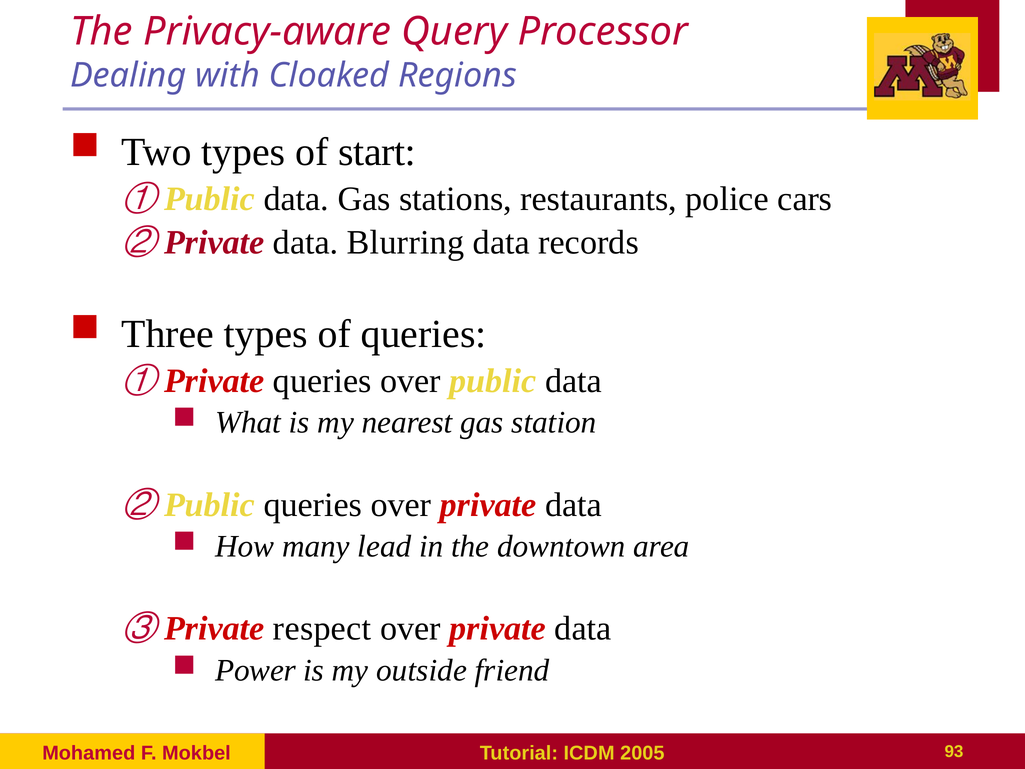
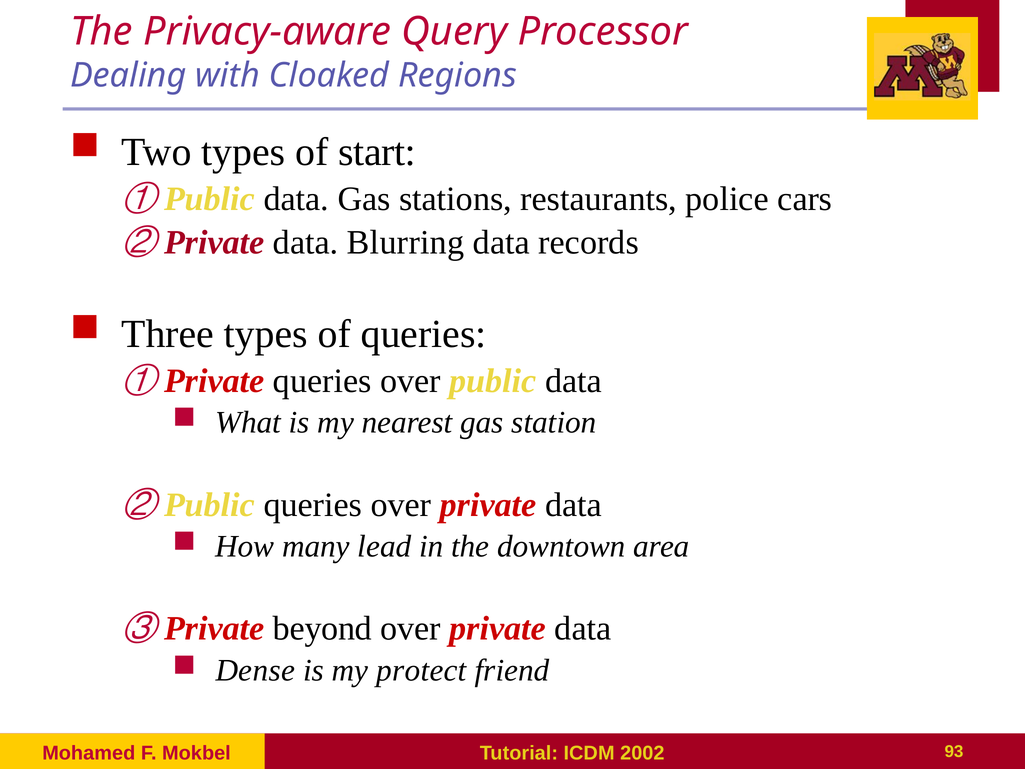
respect: respect -> beyond (322, 628)
Power: Power -> Dense (255, 670)
outside: outside -> protect (421, 670)
2005: 2005 -> 2002 (642, 753)
